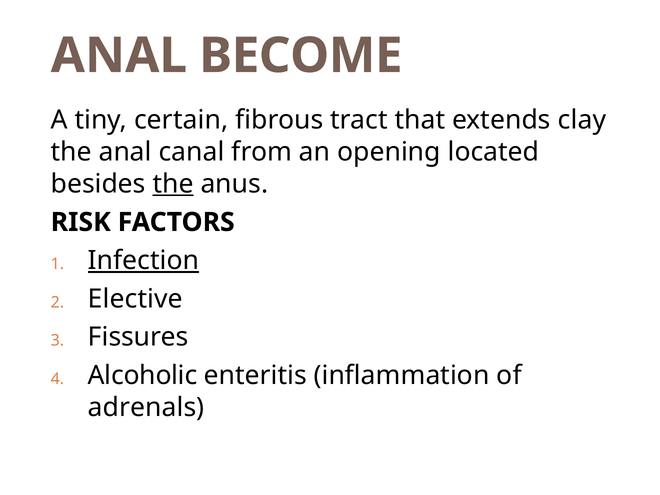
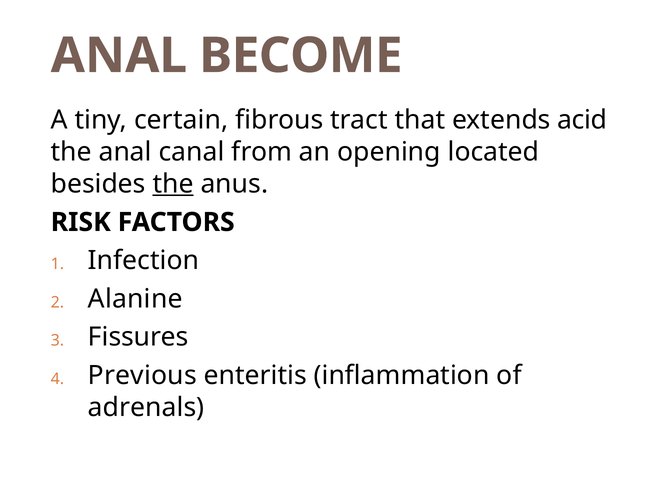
clay: clay -> acid (582, 120)
Infection underline: present -> none (144, 261)
Elective: Elective -> Alanine (135, 299)
Alcoholic: Alcoholic -> Previous (142, 376)
